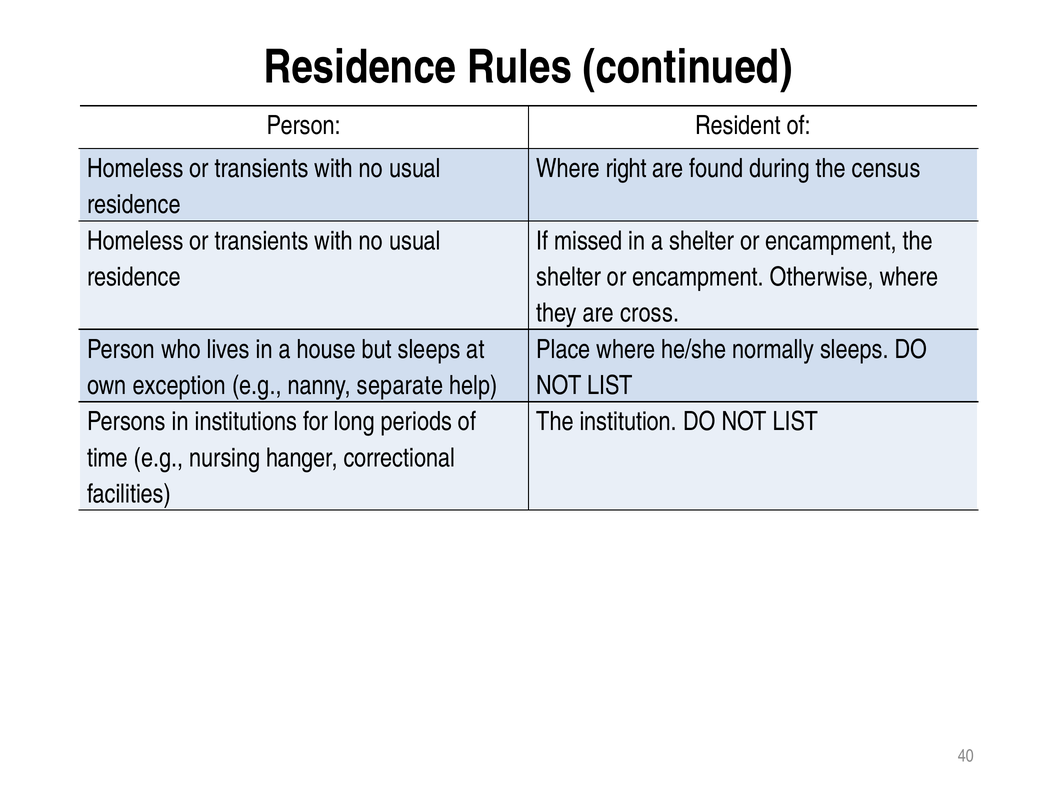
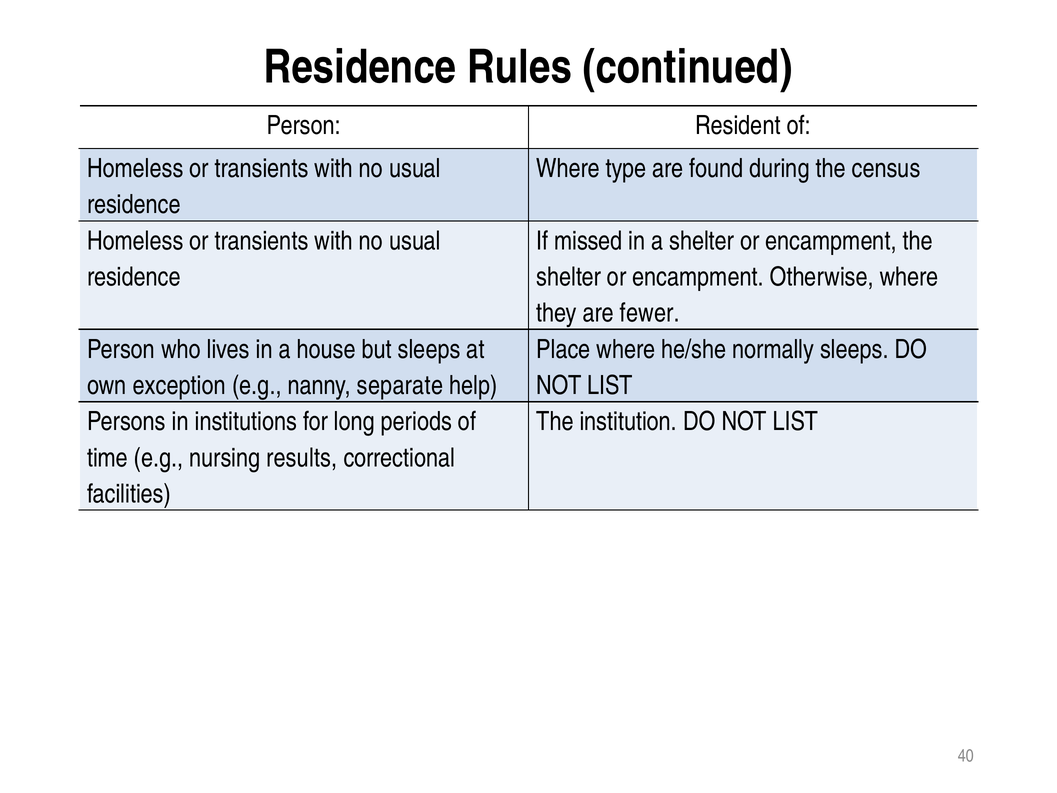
right: right -> type (626, 169)
cross: cross -> fewer (650, 313)
hanger: hanger -> results (302, 458)
